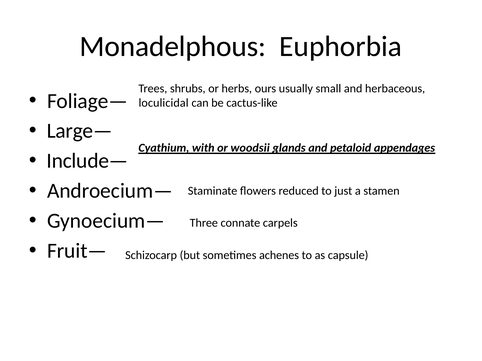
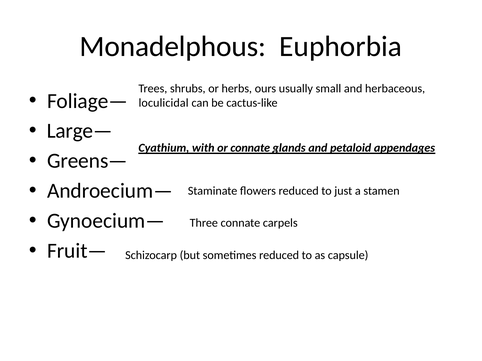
or woodsii: woodsii -> connate (250, 148)
Include—: Include— -> Greens— (87, 161)
sometimes achenes: achenes -> reduced (279, 255)
